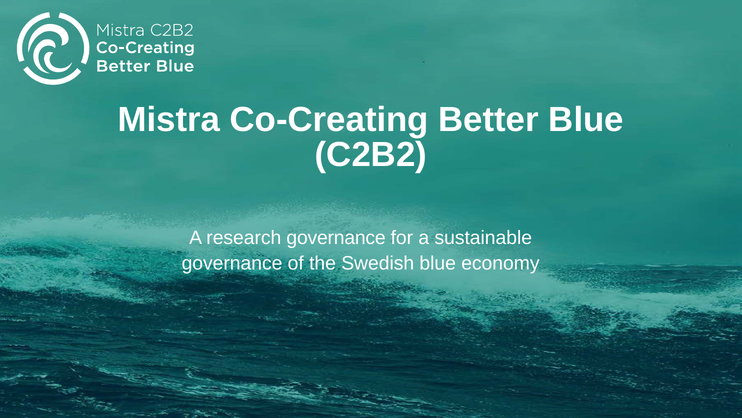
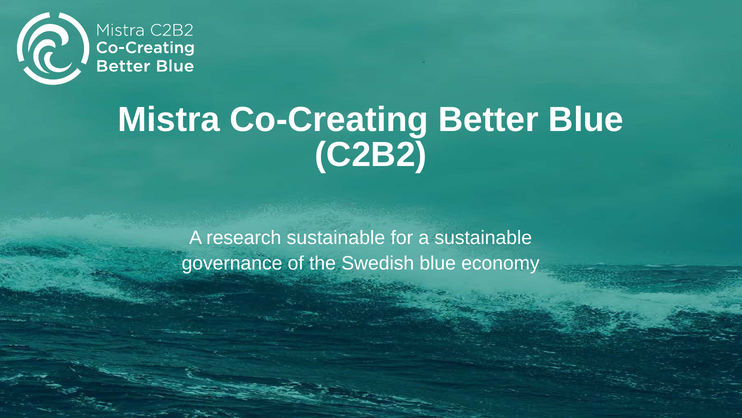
research governance: governance -> sustainable (336, 237)
